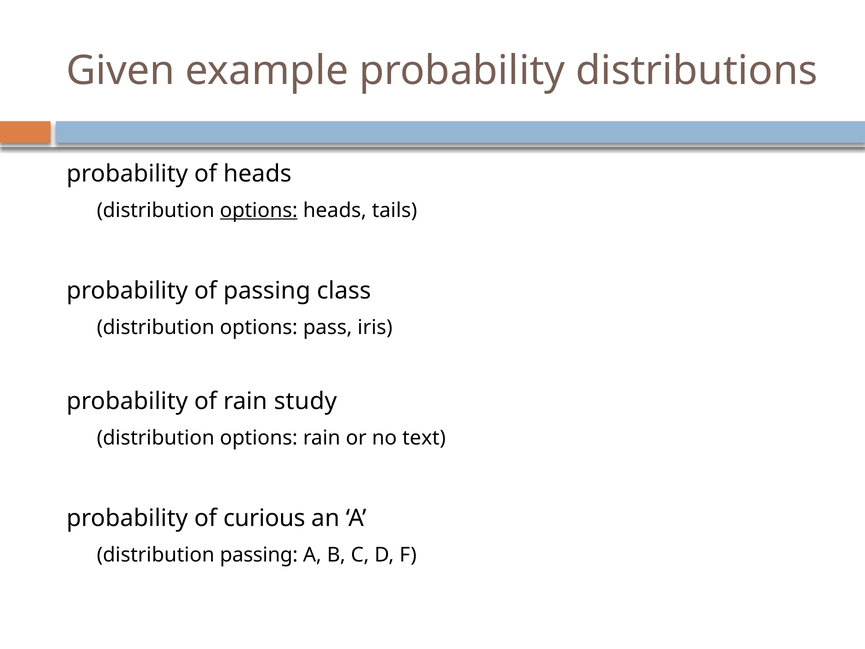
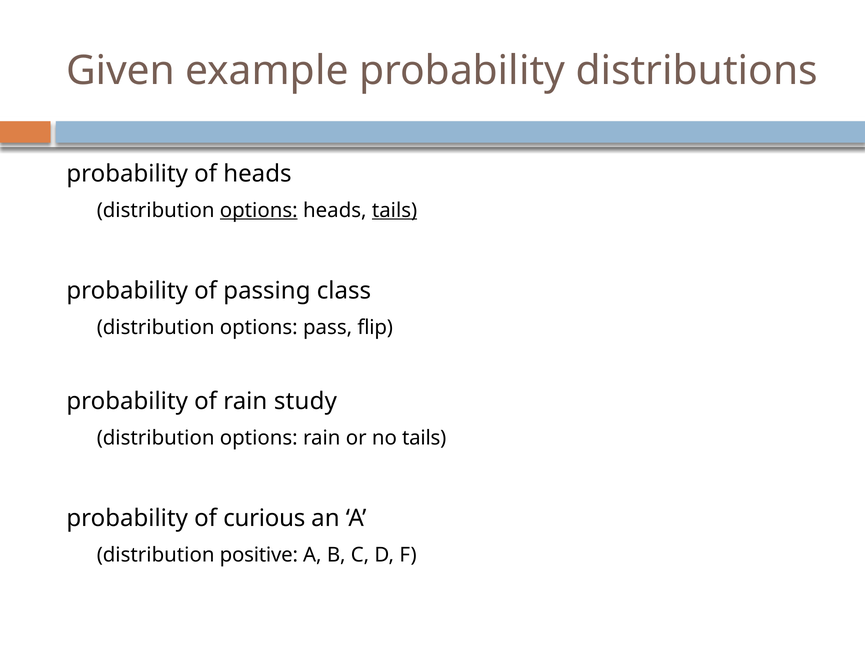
tails underline: none -> present (395, 210)
iris: iris -> flip (375, 327)
no text: text -> tails (424, 438)
distribution passing: passing -> positive (259, 555)
